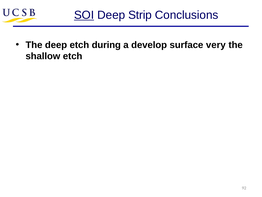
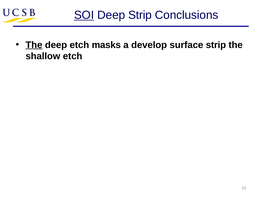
The underline: none -> present (34, 45)
during: during -> masks (106, 45)
surface very: very -> strip (216, 45)
